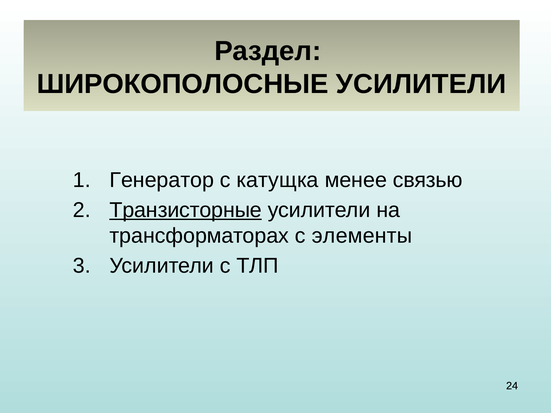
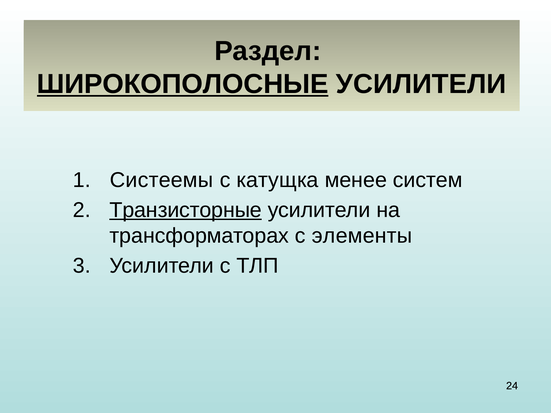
ШИРОКОПОЛОСНЫЕ underline: none -> present (183, 84)
Генератор: Генератор -> Систеемы (162, 180)
связью: связью -> систем (428, 180)
